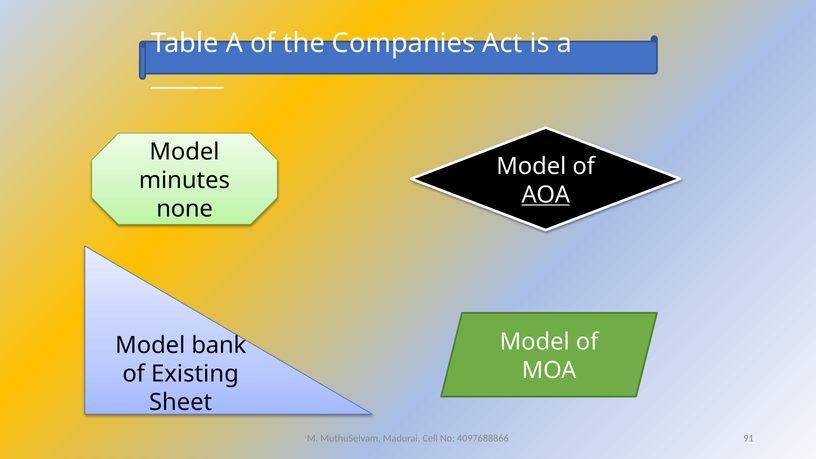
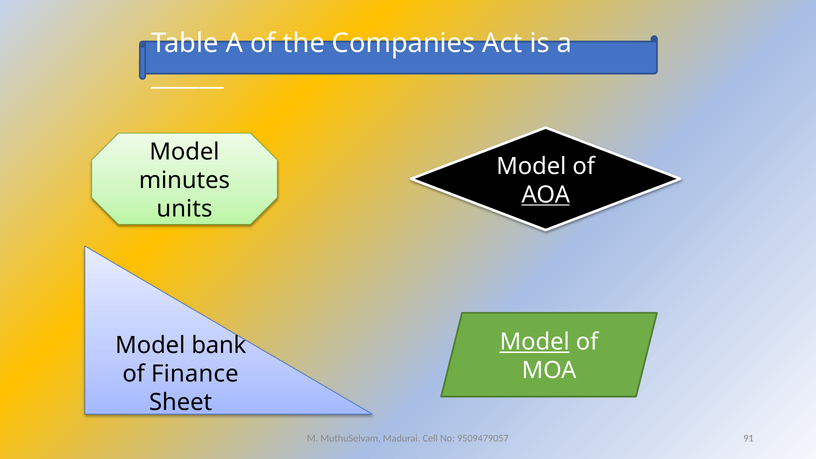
none: none -> units (184, 209)
Model underline: none -> present (535, 342)
Existing: Existing -> Finance (195, 374)
4097688866: 4097688866 -> 9509479057 (483, 438)
